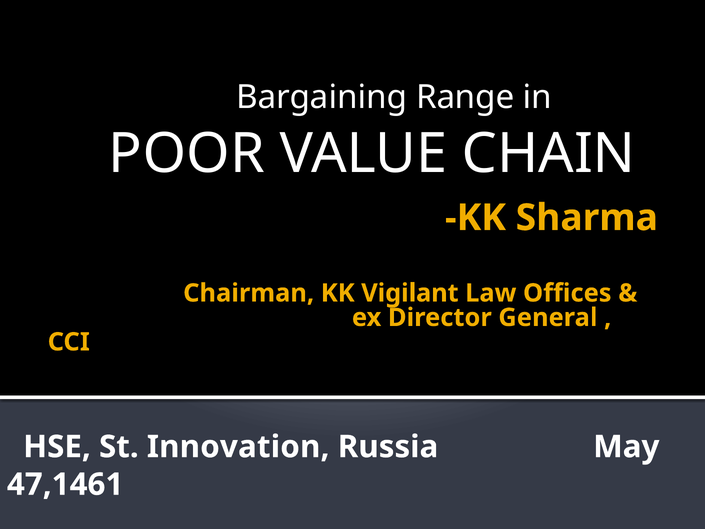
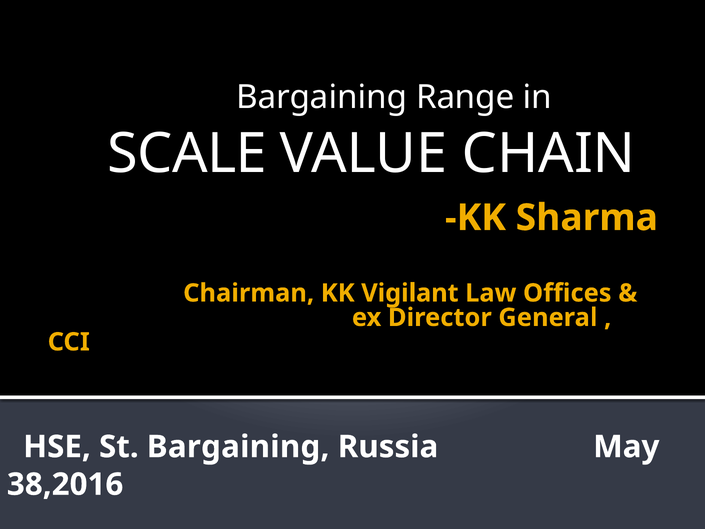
POOR: POOR -> SCALE (187, 154)
St Innovation: Innovation -> Bargaining (238, 447)
47,1461: 47,1461 -> 38,2016 (65, 484)
